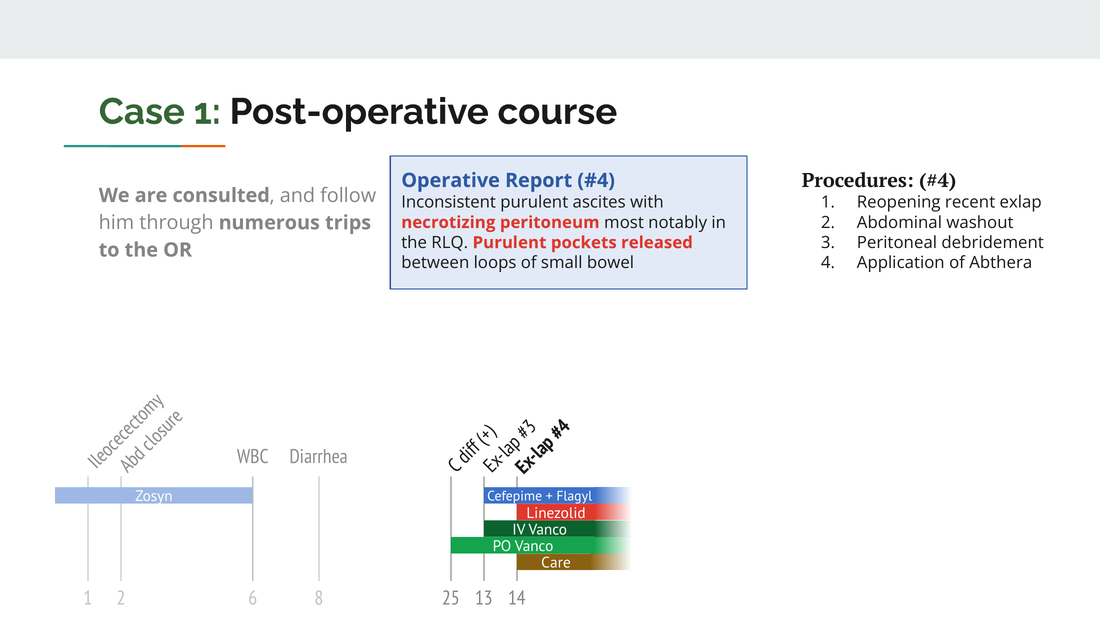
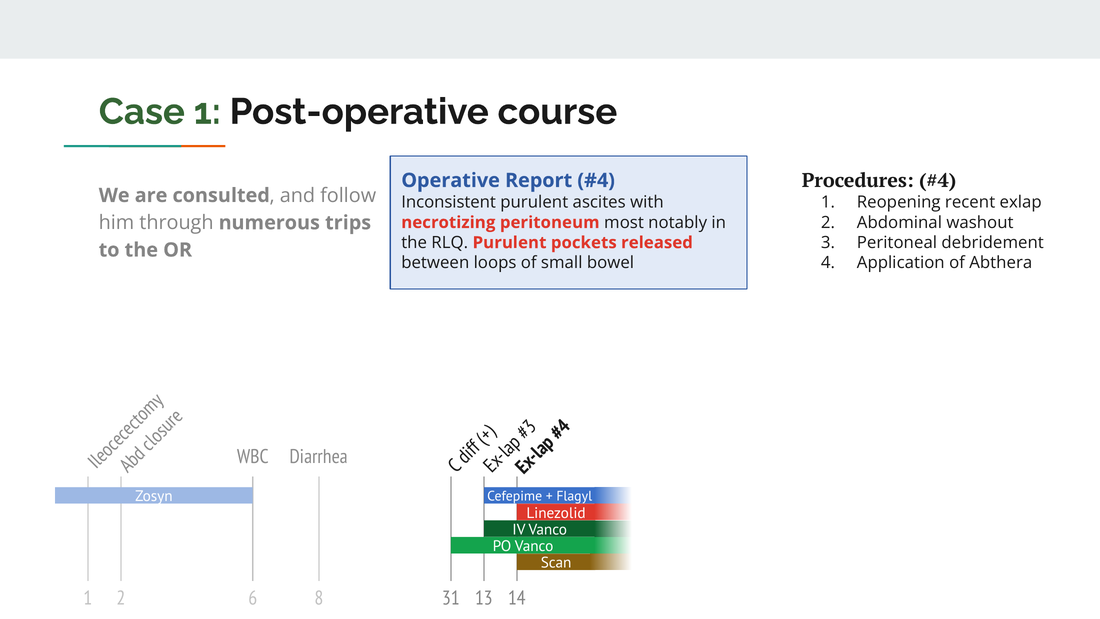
Care: Care -> Scan (556, 563)
25: 25 -> 31 (451, 598)
